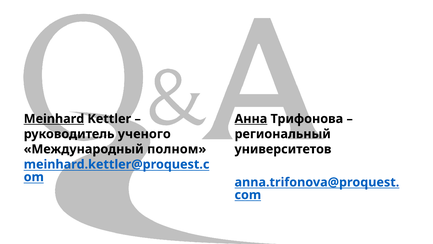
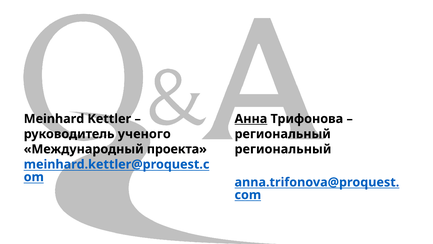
Meinhard underline: present -> none (54, 119)
полном: полном -> проекта (177, 149)
университетов: университетов -> региональный (283, 149)
